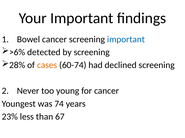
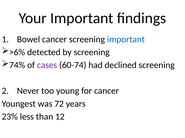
28%: 28% -> 74% (17, 65)
cases colour: orange -> purple (47, 65)
74: 74 -> 72 (59, 104)
67: 67 -> 12 (60, 117)
